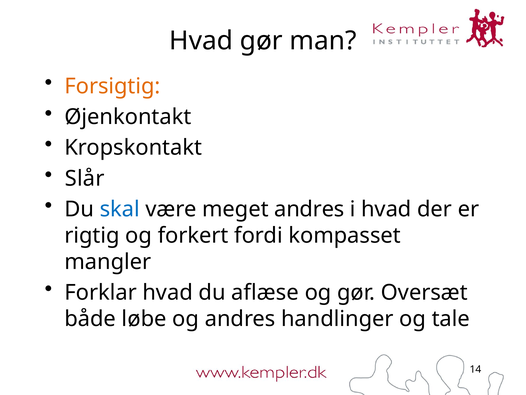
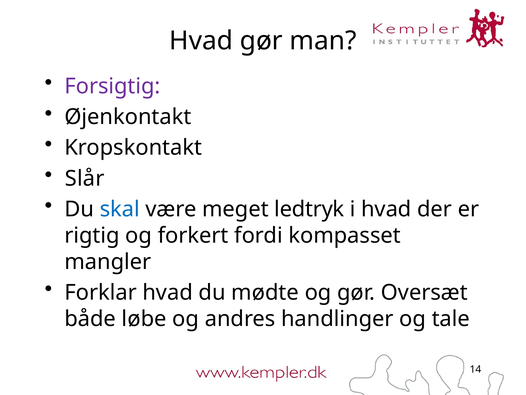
Forsigtig colour: orange -> purple (112, 86)
meget andres: andres -> ledtryk (309, 209)
aflæse: aflæse -> mødte (265, 292)
